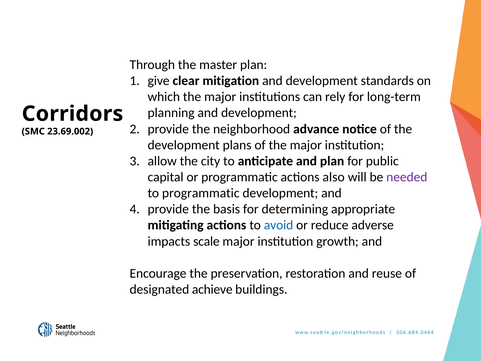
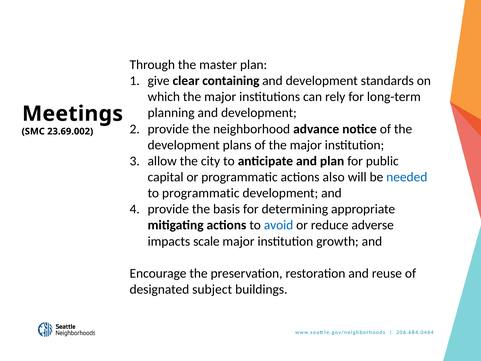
mitigation: mitigation -> containing (231, 81)
Corridors: Corridors -> Meetings (73, 114)
needed colour: purple -> blue (407, 177)
achieve: achieve -> subject (212, 289)
